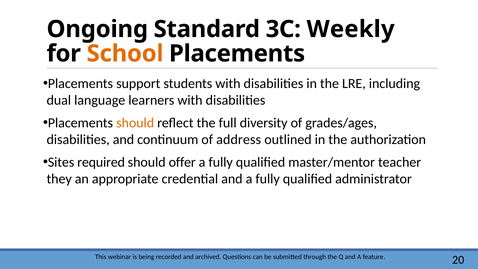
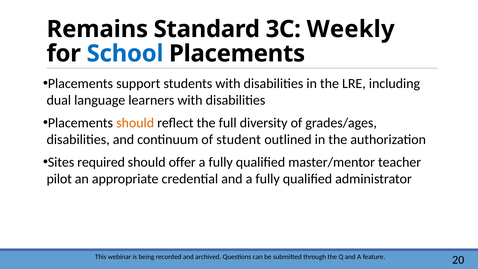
Ongoing: Ongoing -> Remains (97, 29)
School colour: orange -> blue (125, 54)
address: address -> student (239, 140)
they: they -> pilot (59, 179)
